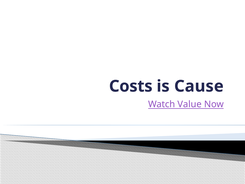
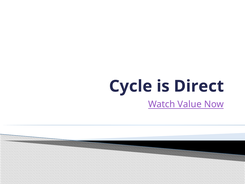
Costs: Costs -> Cycle (131, 86)
Cause: Cause -> Direct (199, 86)
